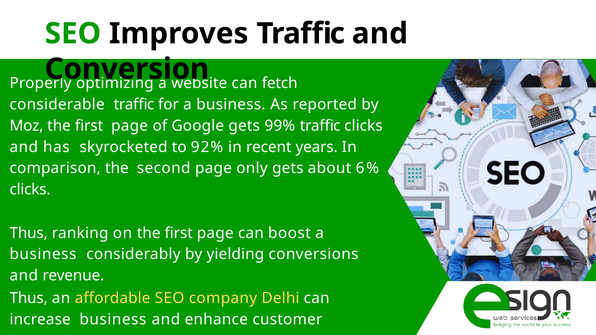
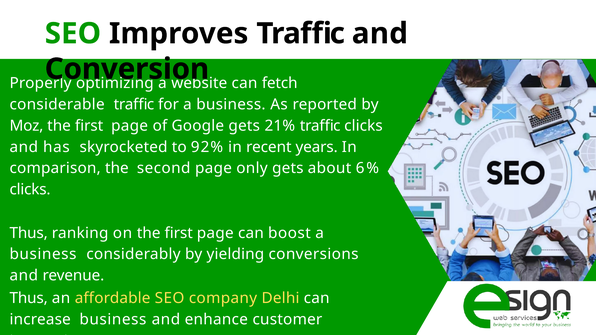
99%: 99% -> 21% (280, 126)
